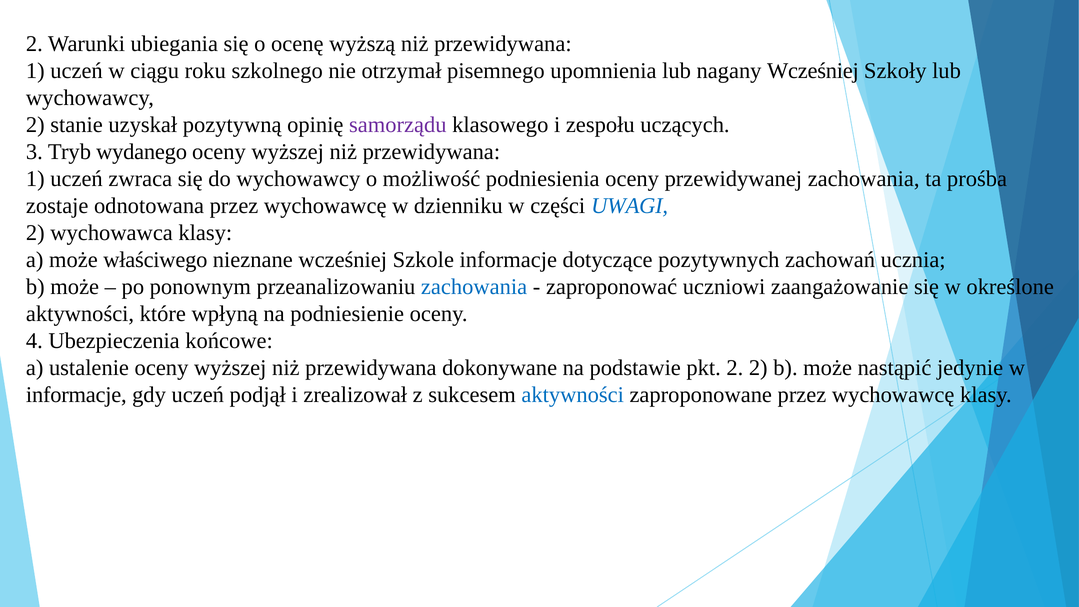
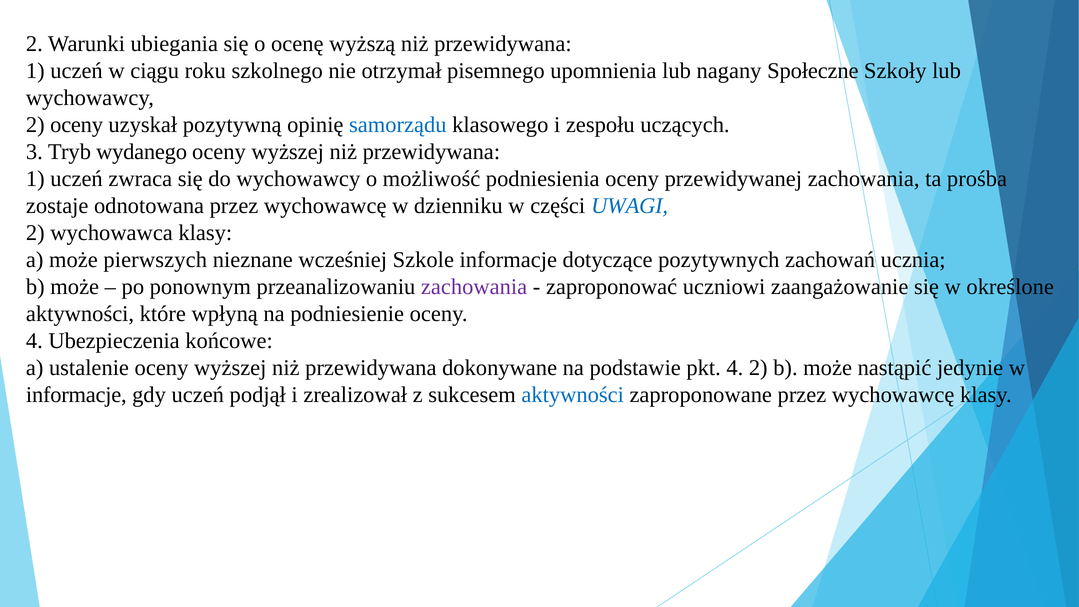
nagany Wcześniej: Wcześniej -> Społeczne (813, 71)
2 stanie: stanie -> oceny (77, 125)
samorządu colour: purple -> blue (398, 125)
właściwego: właściwego -> pierwszych (155, 260)
zachowania colour: blue -> purple (474, 287)
pkt 2: 2 -> 4 (735, 368)
